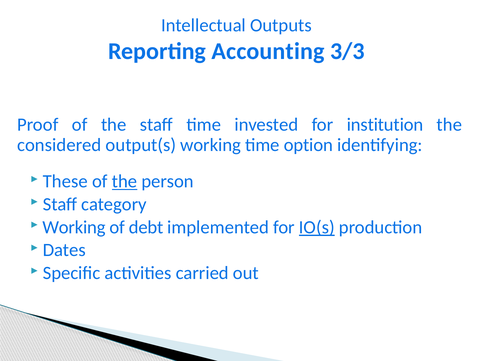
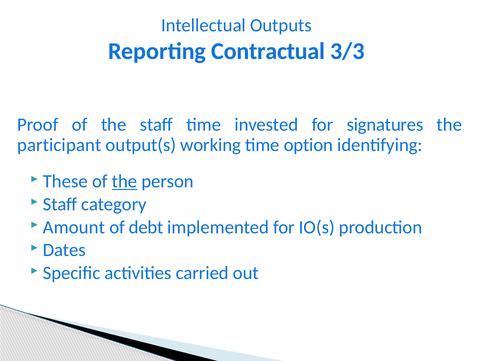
Accounting: Accounting -> Contractual (268, 51)
institution: institution -> signatures (385, 125)
considered: considered -> participant (59, 145)
Working: Working -> Amount (74, 227)
IO(s underline: present -> none (317, 227)
